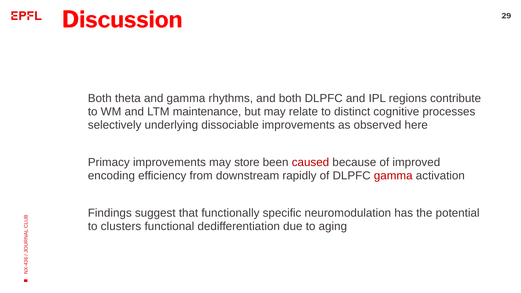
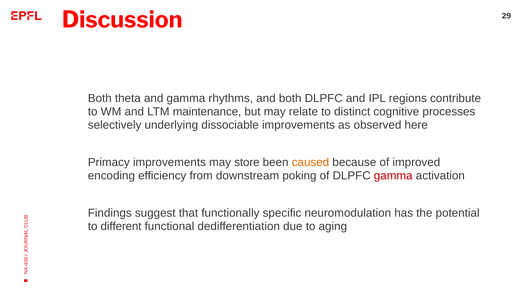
caused colour: red -> orange (310, 162)
rapidly: rapidly -> poking (299, 176)
clusters: clusters -> different (121, 226)
